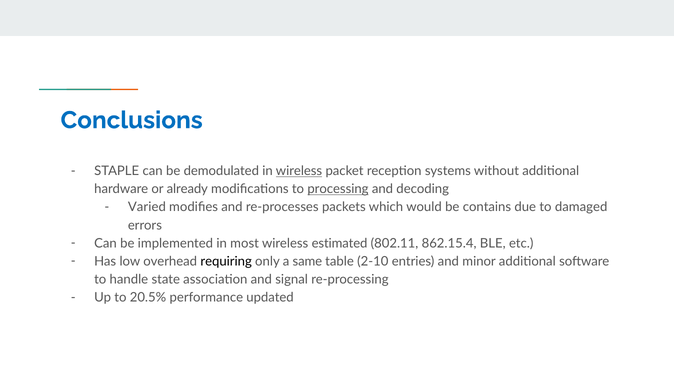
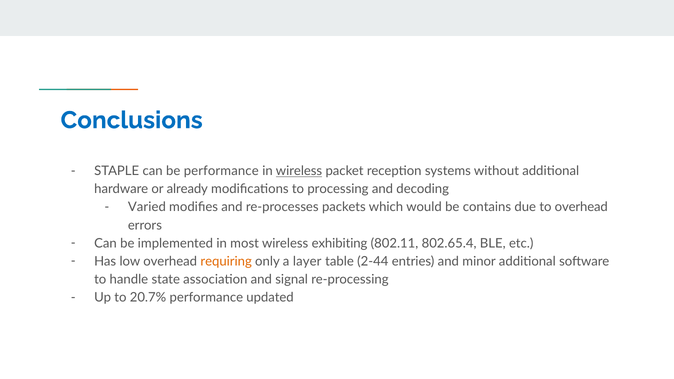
be demodulated: demodulated -> performance (221, 171)
processing underline: present -> none (338, 189)
to damaged: damaged -> overhead (581, 207)
estimated: estimated -> exhibiting (340, 243)
862.15.4: 862.15.4 -> 802.65.4 (449, 243)
requiring colour: black -> orange (226, 261)
same: same -> layer (307, 261)
2-10: 2-10 -> 2-44 (373, 261)
20.5%: 20.5% -> 20.7% (148, 298)
